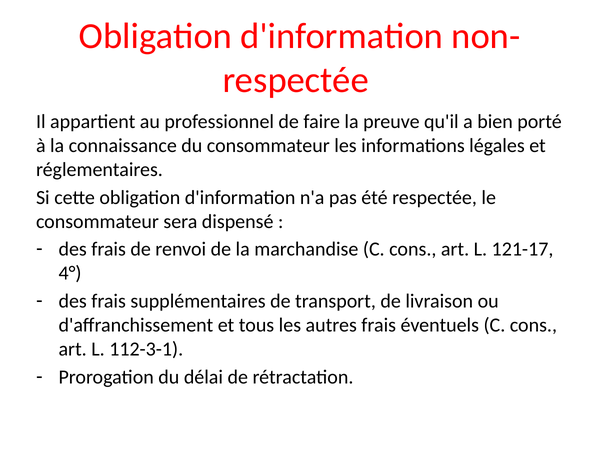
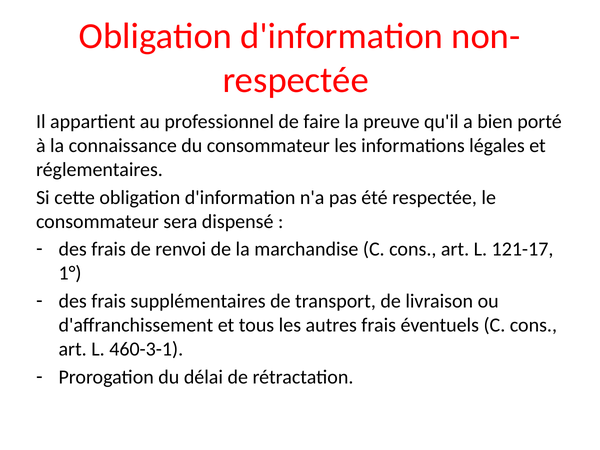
4°: 4° -> 1° (70, 273)
112-3-1: 112-3-1 -> 460-3-1 (146, 349)
